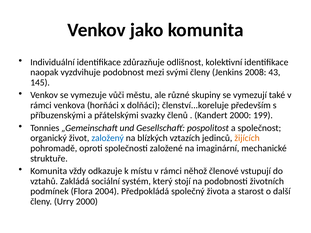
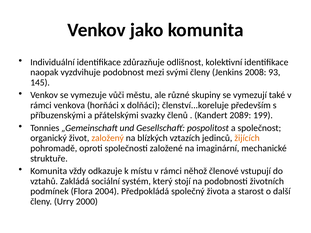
43: 43 -> 93 (274, 72)
Kandert 2000: 2000 -> 2089 (240, 116)
založený colour: blue -> orange (108, 138)
